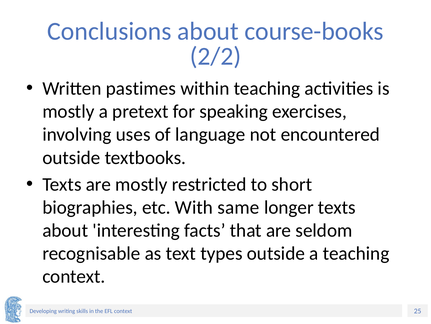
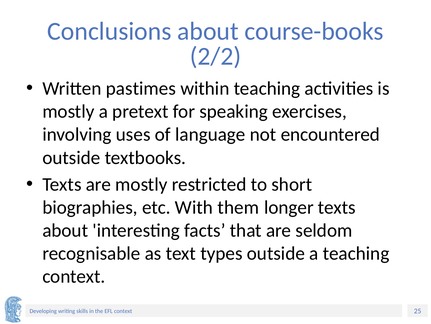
same: same -> them (238, 207)
